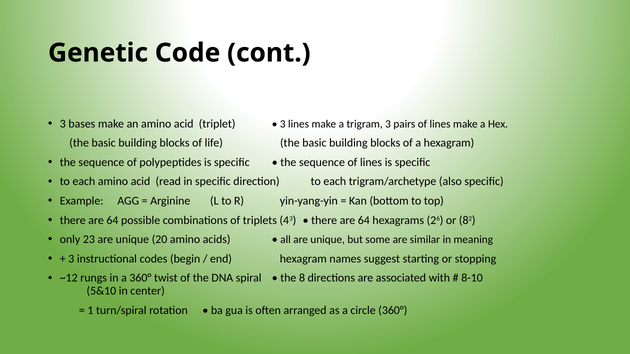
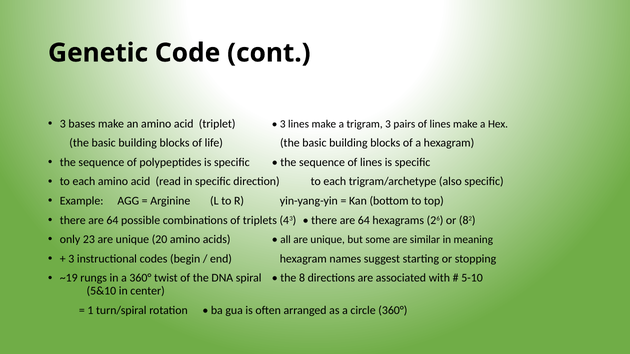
~12: ~12 -> ~19 (69, 278)
8-10: 8-10 -> 5-10 (472, 278)
